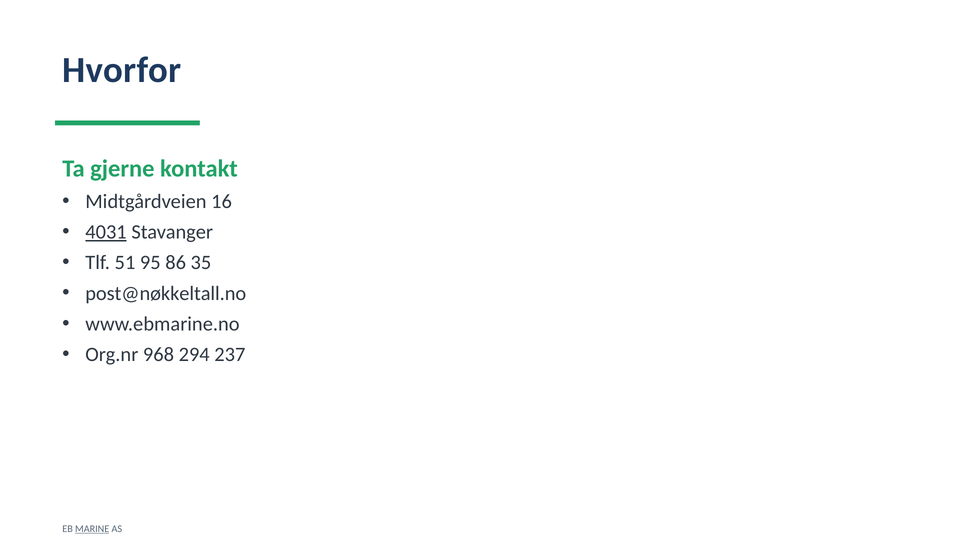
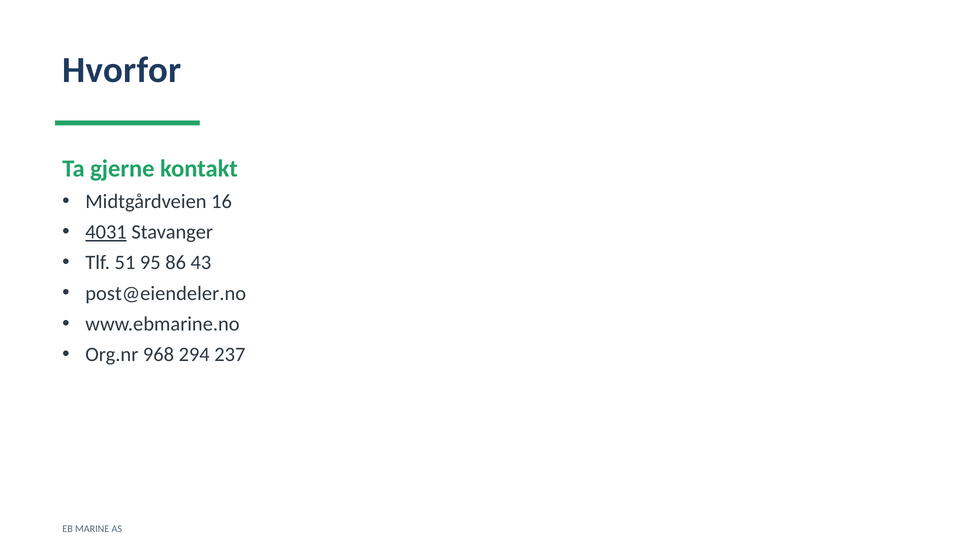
35: 35 -> 43 (201, 263)
post@nøkkeltall.no: post@nøkkeltall.no -> post@eiendeler.no (166, 293)
MARINE underline: present -> none (92, 529)
